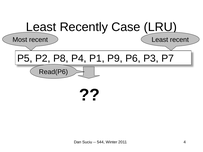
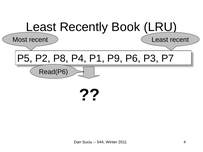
Case: Case -> Book (126, 27)
